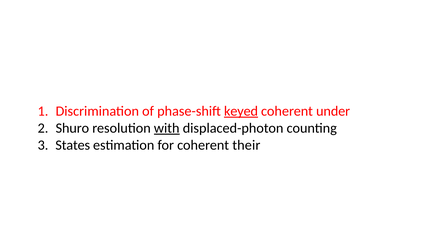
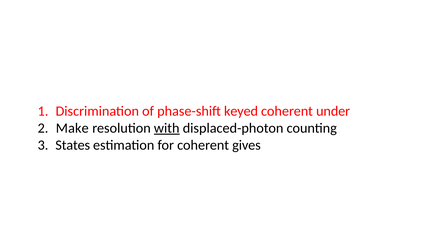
keyed underline: present -> none (241, 111)
Shuro: Shuro -> Make (72, 128)
their: their -> gives (246, 145)
